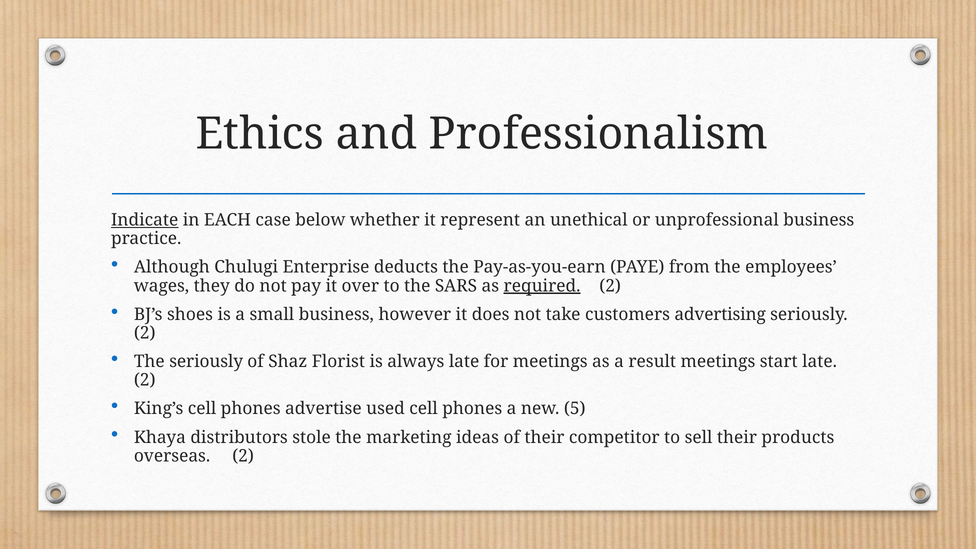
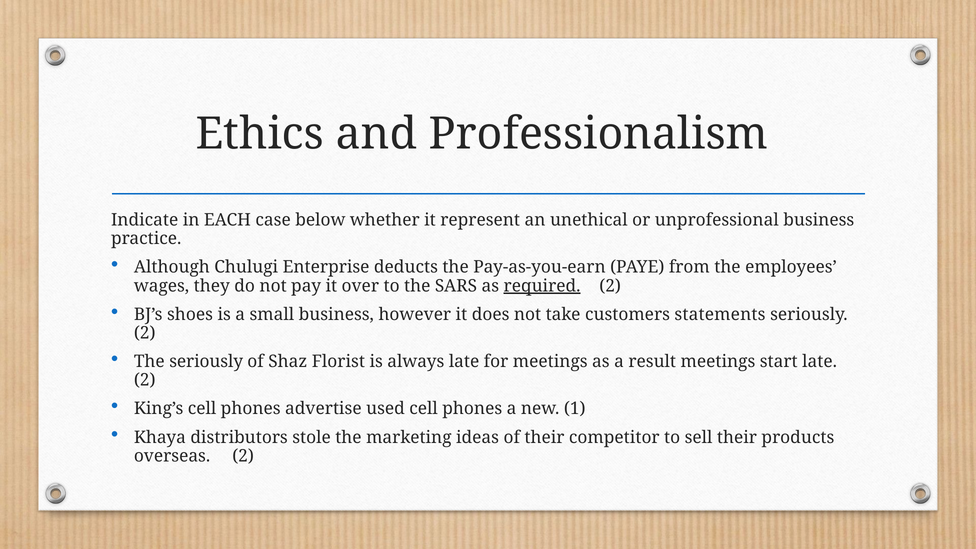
Indicate underline: present -> none (145, 220)
advertising: advertising -> statements (720, 314)
5: 5 -> 1 (575, 409)
